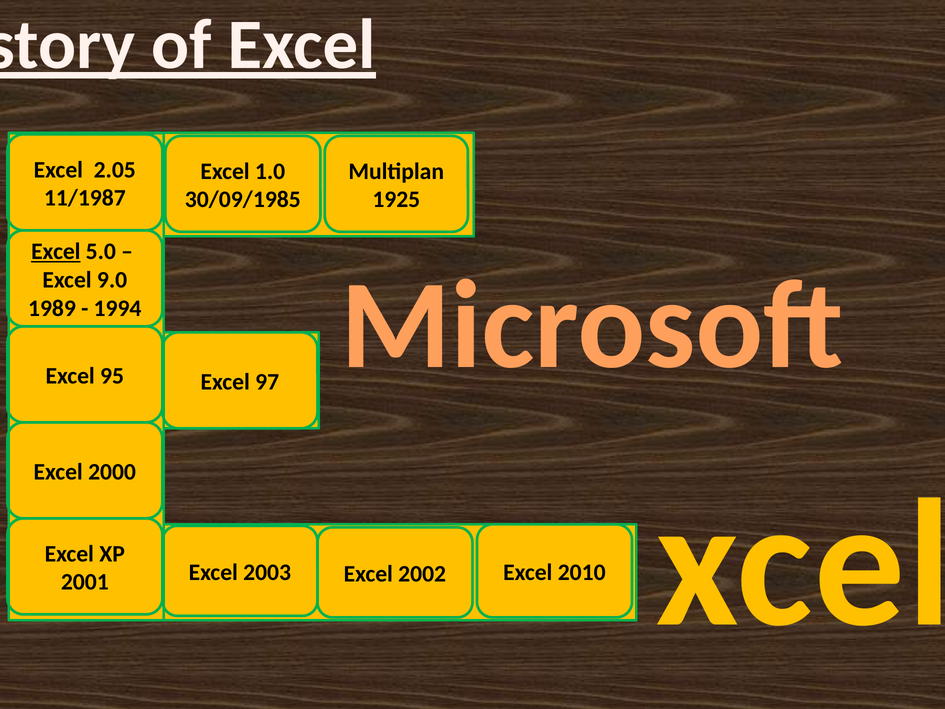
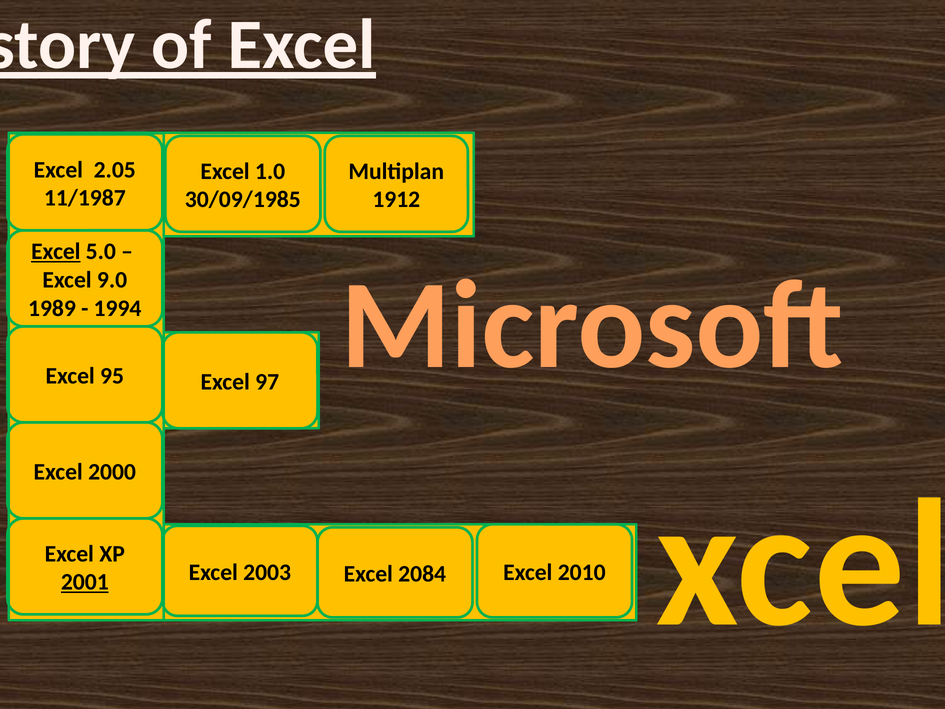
1925: 1925 -> 1912 (396, 200)
2001 underline: none -> present (85, 582)
2002: 2002 -> 2084 (422, 574)
